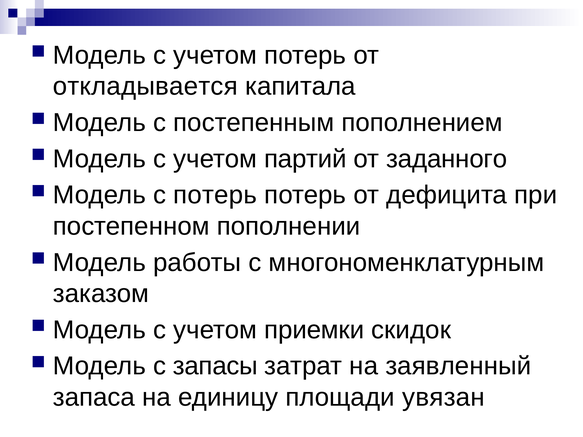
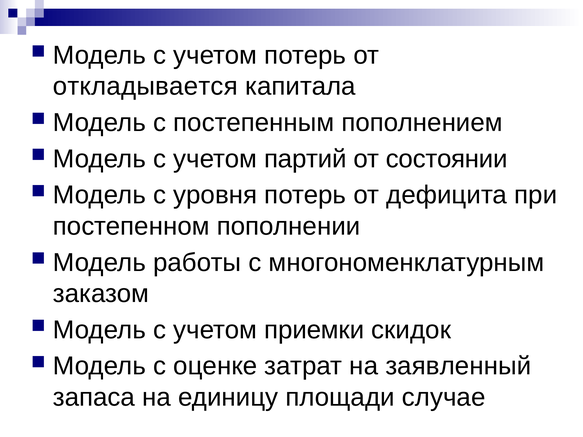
заданного: заданного -> состоянии (447, 159)
с потерь: потерь -> уровня (215, 195)
запасы: запасы -> оценке (215, 366)
увязан: увязан -> случае (444, 397)
